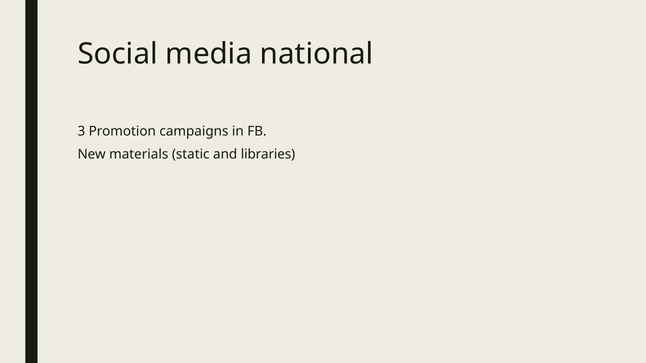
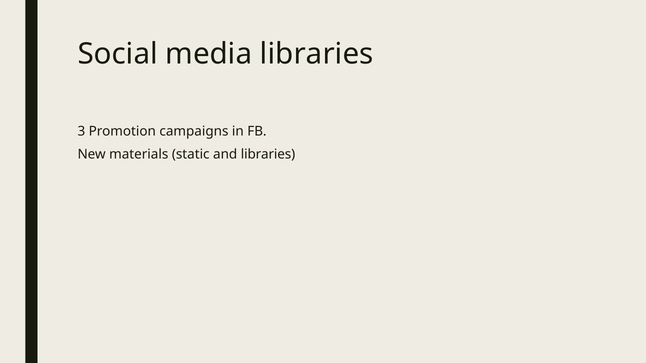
media national: national -> libraries (317, 54)
